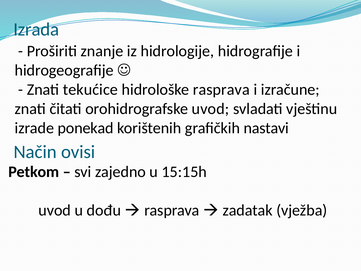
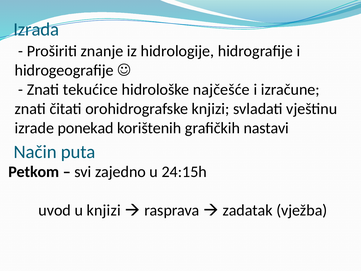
hidrološke rasprava: rasprava -> najčešće (221, 89)
orohidrografske uvod: uvod -> knjizi (211, 109)
ovisi: ovisi -> puta (78, 152)
15:15h: 15:15h -> 24:15h (184, 172)
u dođu: dođu -> knjizi (104, 210)
